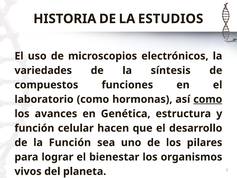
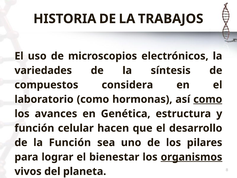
ESTUDIOS: ESTUDIOS -> TRABAJOS (171, 19)
funciones: funciones -> considera (127, 85)
organismos underline: none -> present (191, 157)
